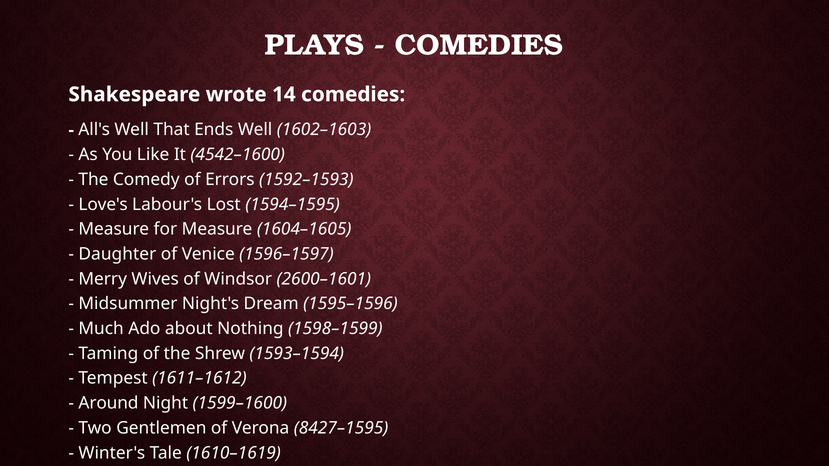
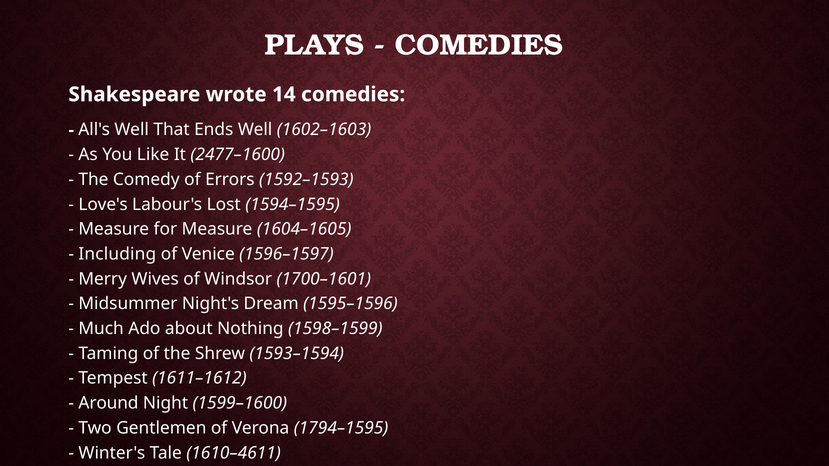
4542–1600: 4542–1600 -> 2477–1600 (238, 155)
Daughter: Daughter -> Including (117, 254)
2600–1601: 2600–1601 -> 1700–1601 (324, 279)
8427–1595: 8427–1595 -> 1794–1595 (341, 428)
1610–1619: 1610–1619 -> 1610–4611 (234, 453)
